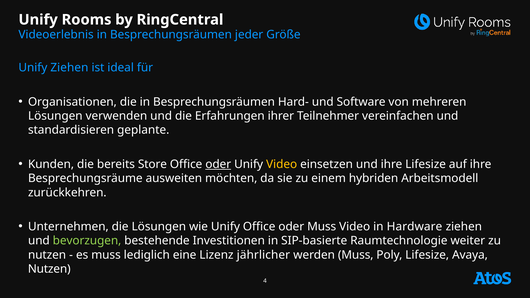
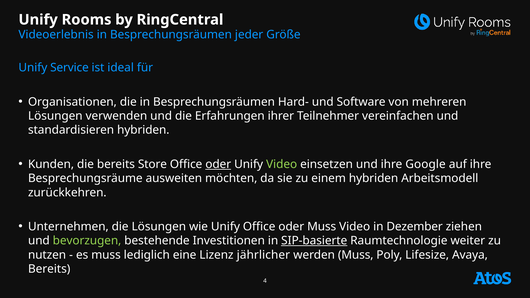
Unify Ziehen: Ziehen -> Service (69, 68)
standardisieren geplante: geplante -> hybriden (143, 130)
Video colour: yellow -> light green (282, 164)
ihre Lifesize: Lifesize -> Google (426, 164)
Hardware: Hardware -> Dezember (415, 227)
SIP-basierte underline: none -> present (314, 241)
Nutzen: Nutzen -> Bereits (49, 269)
